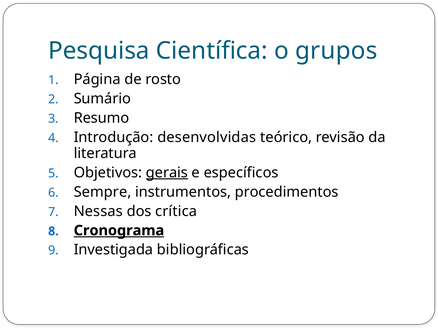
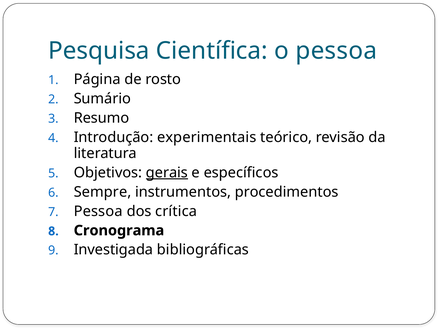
o grupos: grupos -> pessoa (336, 51)
desenvolvidas: desenvolvidas -> experimentais (207, 137)
Nessas: Nessas -> Pessoa (98, 211)
Cronograma underline: present -> none (119, 230)
